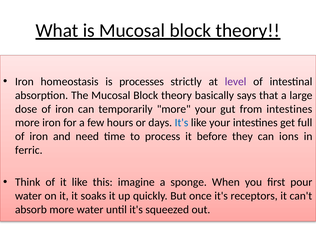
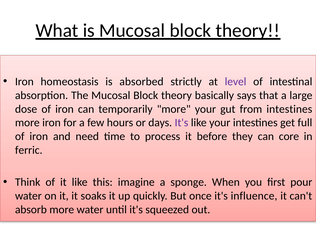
processes: processes -> absorbed (141, 82)
It's colour: blue -> purple (181, 123)
ions: ions -> core (289, 136)
receptors: receptors -> influence (254, 196)
